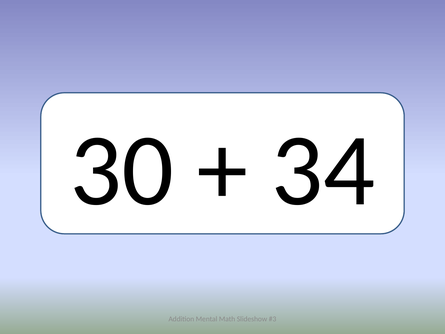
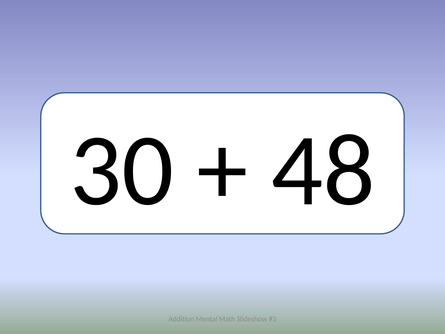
34: 34 -> 48 (323, 170)
